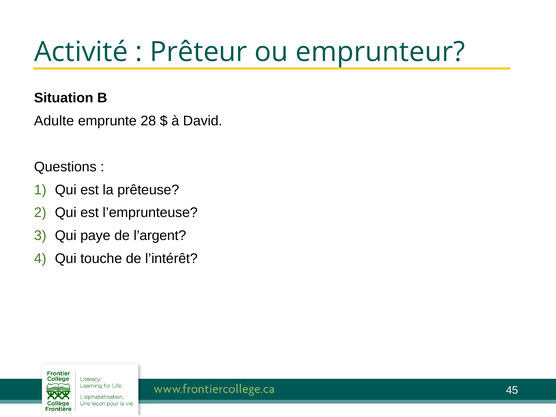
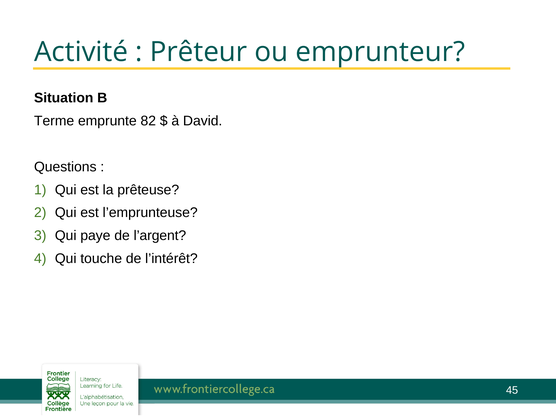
Adulte: Adulte -> Terme (54, 121)
28: 28 -> 82 (148, 121)
